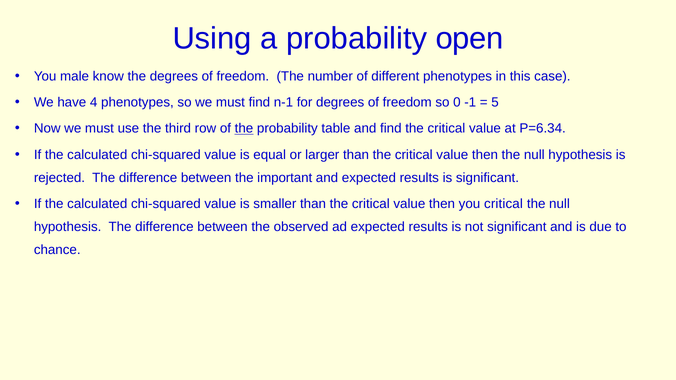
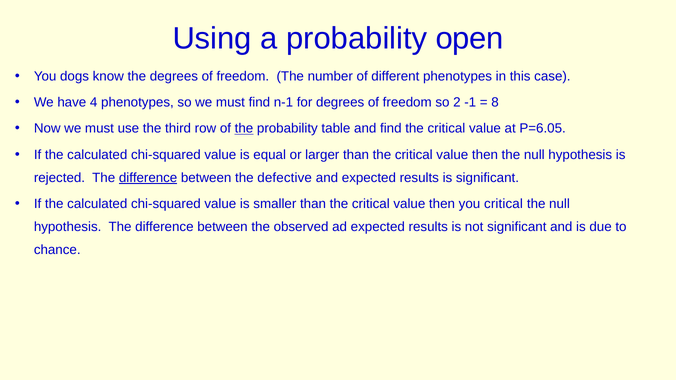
male: male -> dogs (75, 76)
0: 0 -> 2 (457, 103)
5: 5 -> 8 (495, 103)
P=6.34: P=6.34 -> P=6.05 (543, 129)
difference underline: none -> present (148, 178)
important: important -> defective (285, 178)
